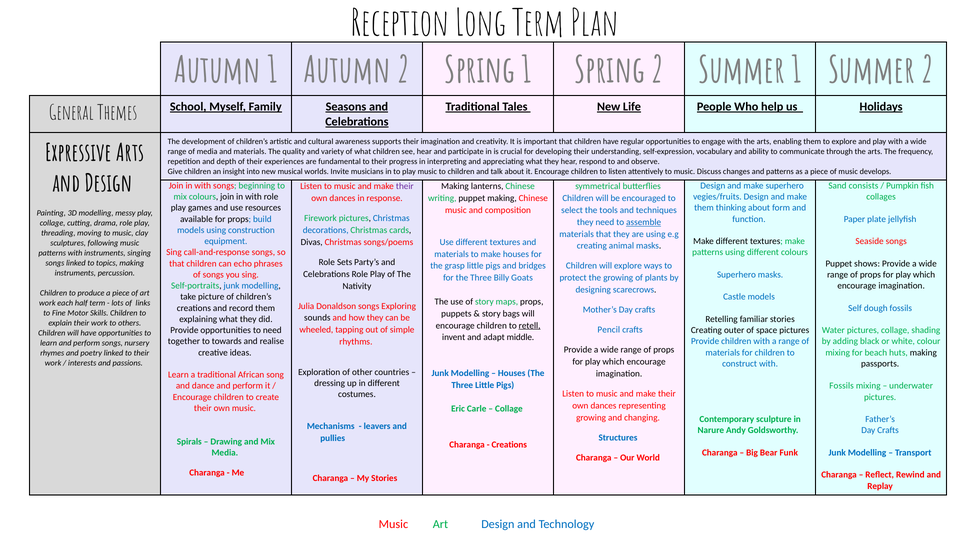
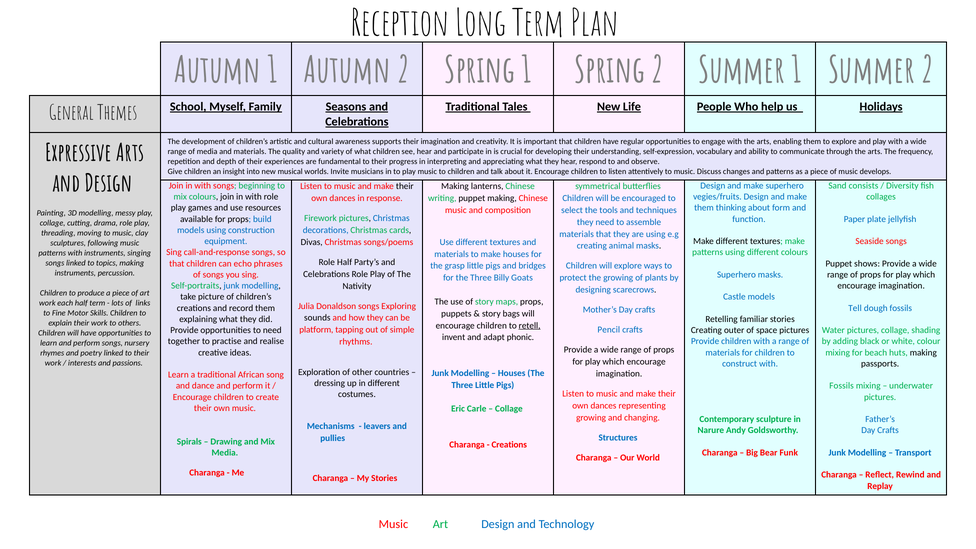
Pumpkin: Pumpkin -> Diversity (902, 186)
their colour: purple -> black (405, 186)
assemble underline: present -> none (644, 222)
Role Sets: Sets -> Half (345, 262)
Self: Self -> Tell (855, 308)
wheeled: wheeled -> platform (316, 330)
middle: middle -> phonic (520, 337)
towards: towards -> practise (227, 341)
